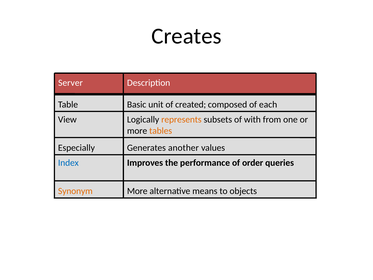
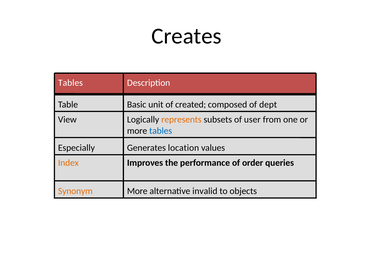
Server: Server -> Tables (70, 83)
each: each -> dept (268, 104)
with: with -> user (252, 119)
tables colour: orange -> blue (161, 131)
another: another -> location (183, 148)
Index colour: blue -> orange (68, 163)
means: means -> invalid (205, 191)
